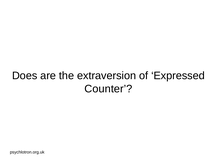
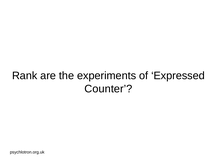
Does: Does -> Rank (25, 76)
extraversion: extraversion -> experiments (107, 76)
